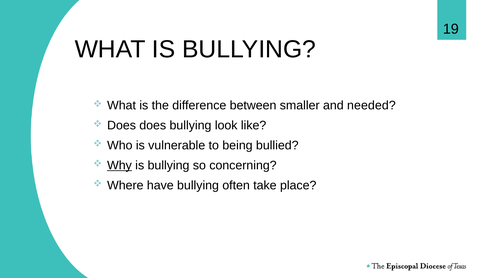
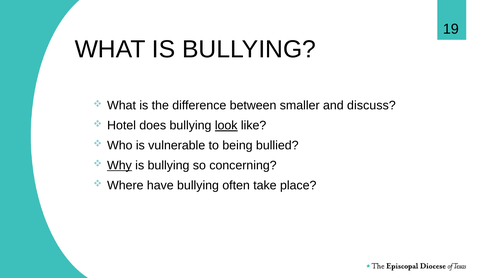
needed: needed -> discuss (371, 105)
Does: Does -> Hotel (122, 125)
look underline: none -> present (226, 125)
